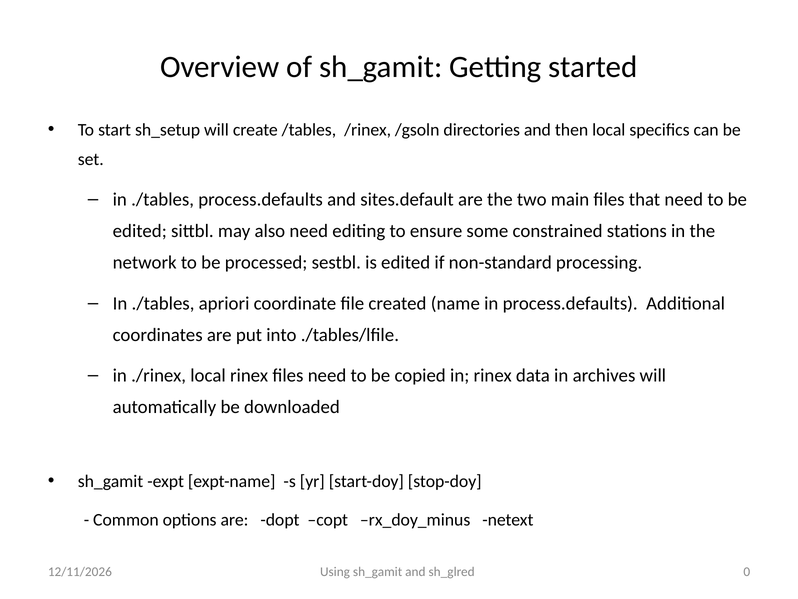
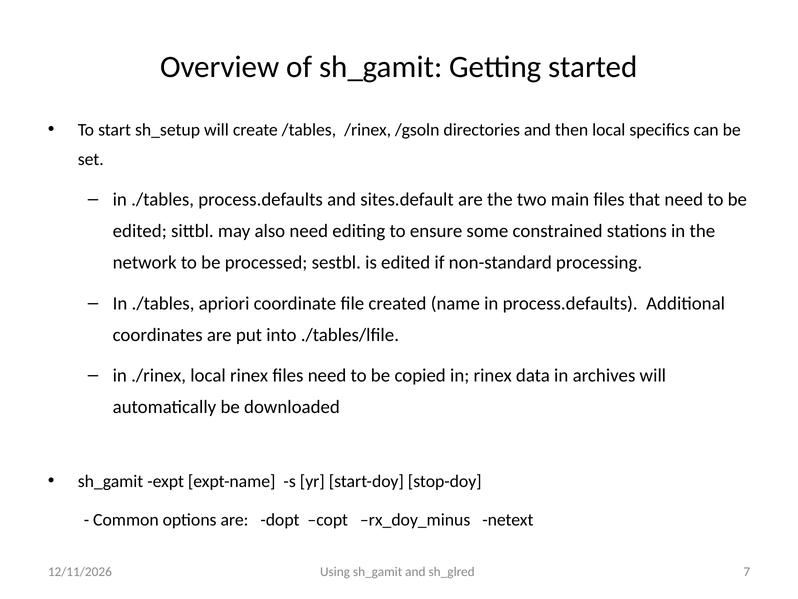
0: 0 -> 7 (747, 571)
